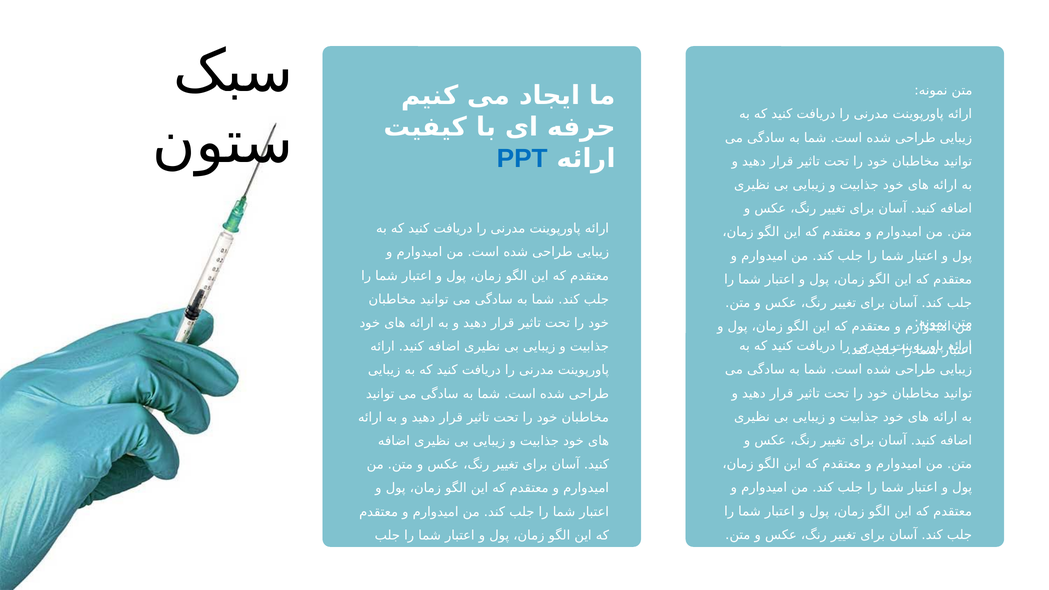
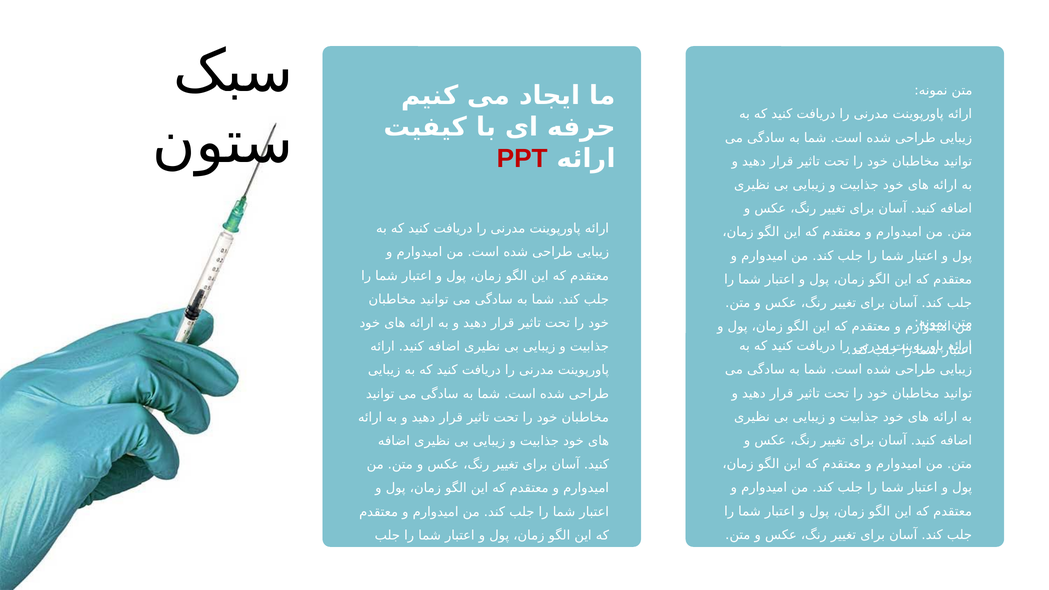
PPT colour: blue -> red (522, 158)
